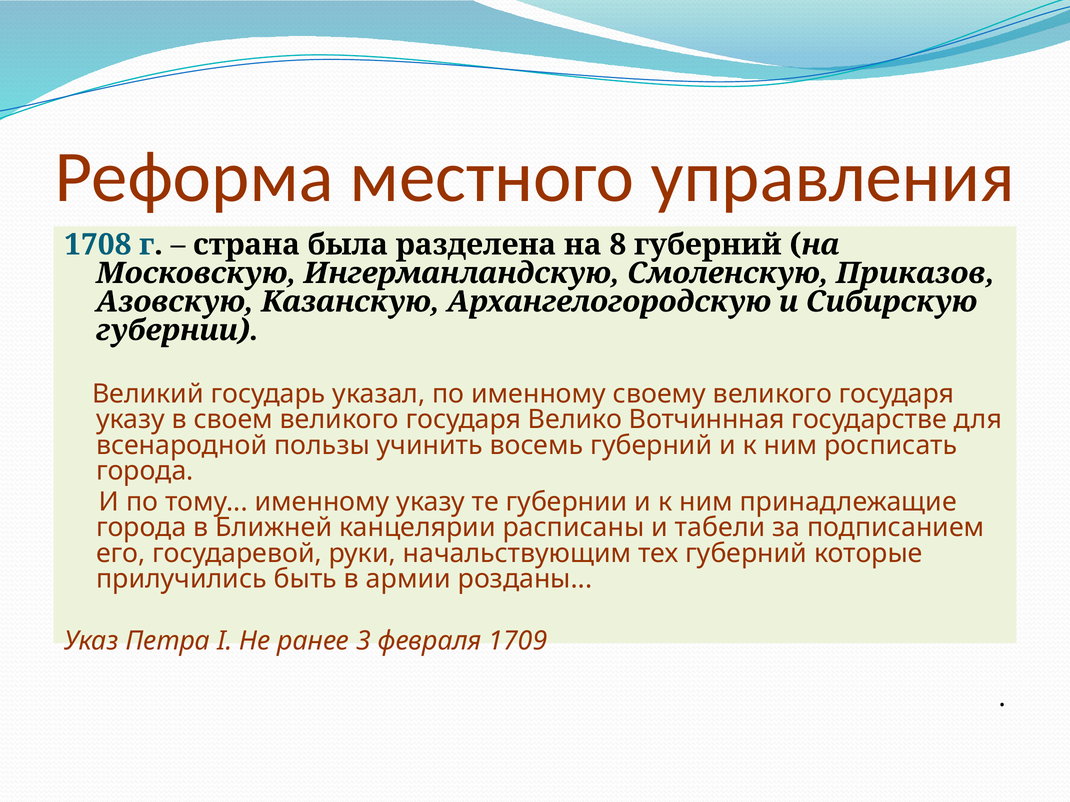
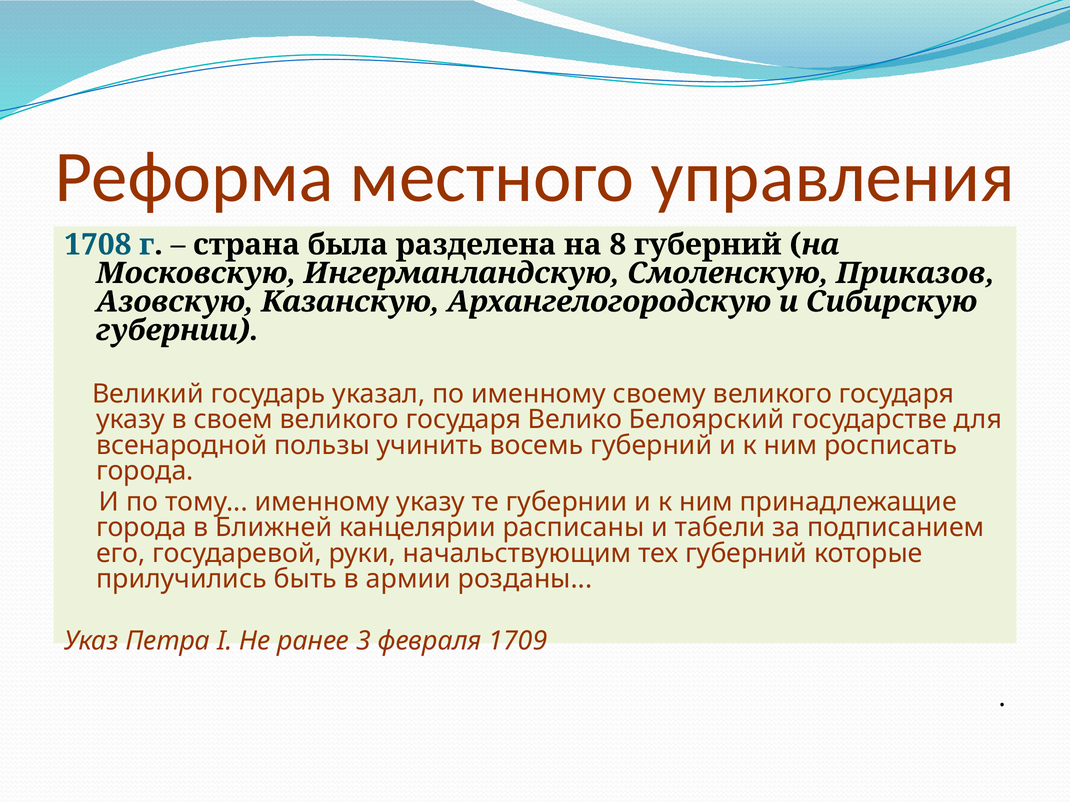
Вотчиннная: Вотчиннная -> Белоярский (707, 420)
